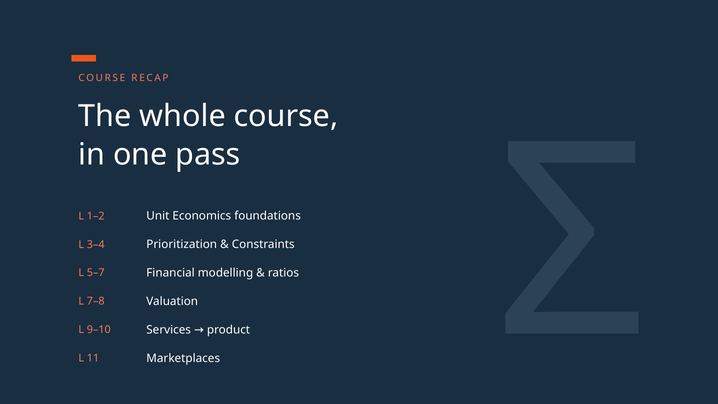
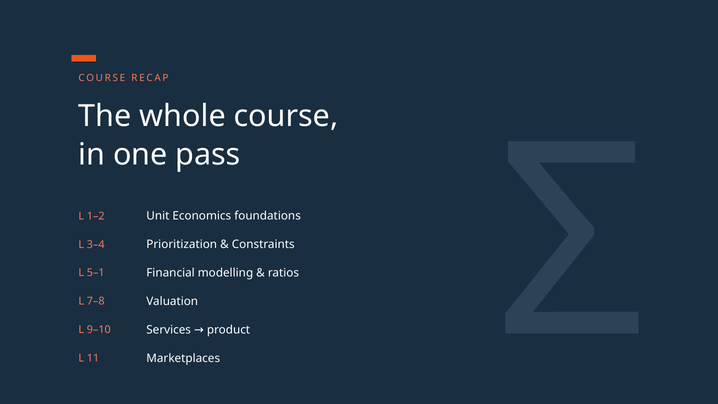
5–7: 5–7 -> 5–1 (96, 273)
